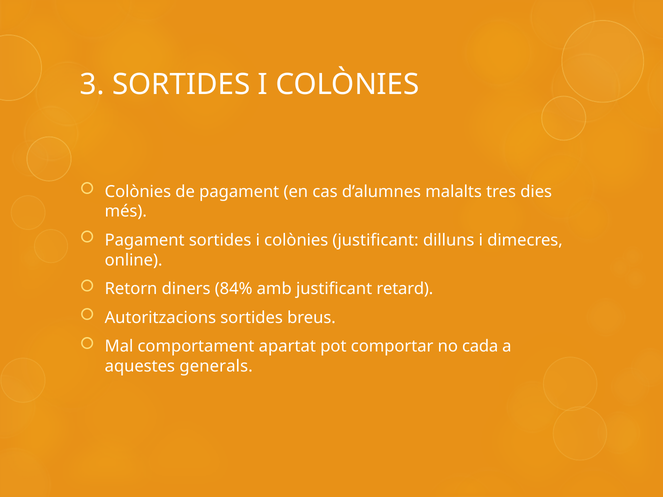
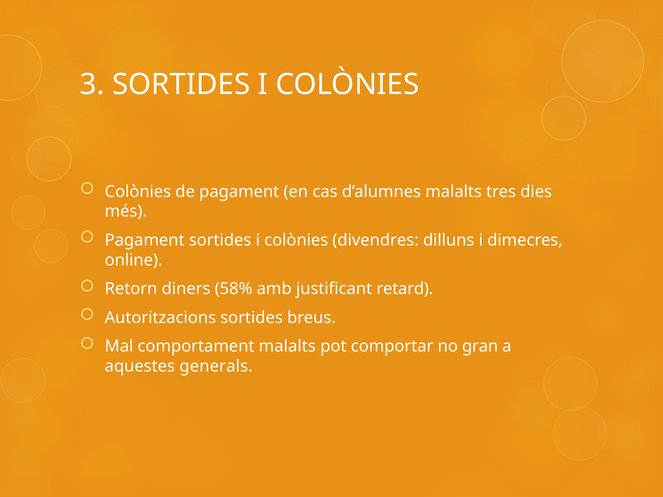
colònies justificant: justificant -> divendres (376, 240)
84%: 84% -> 58% (234, 289)
comportament apartat: apartat -> malalts (287, 346)
cada: cada -> gran (480, 346)
